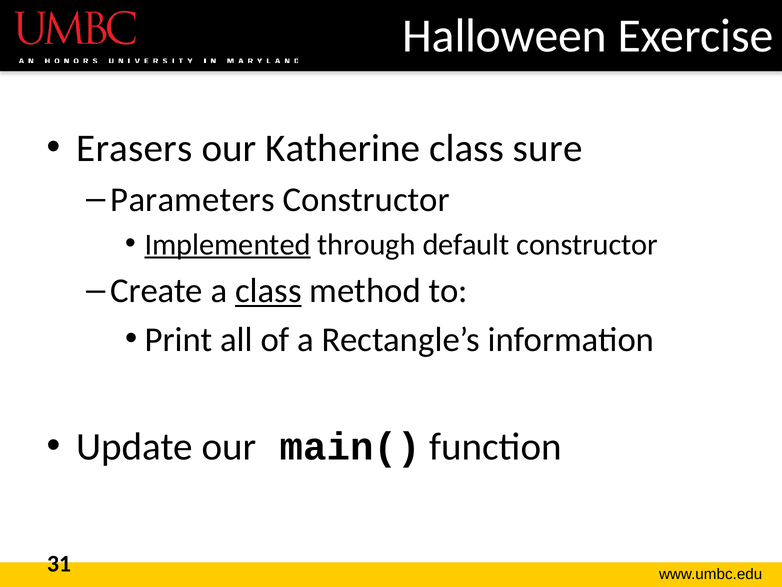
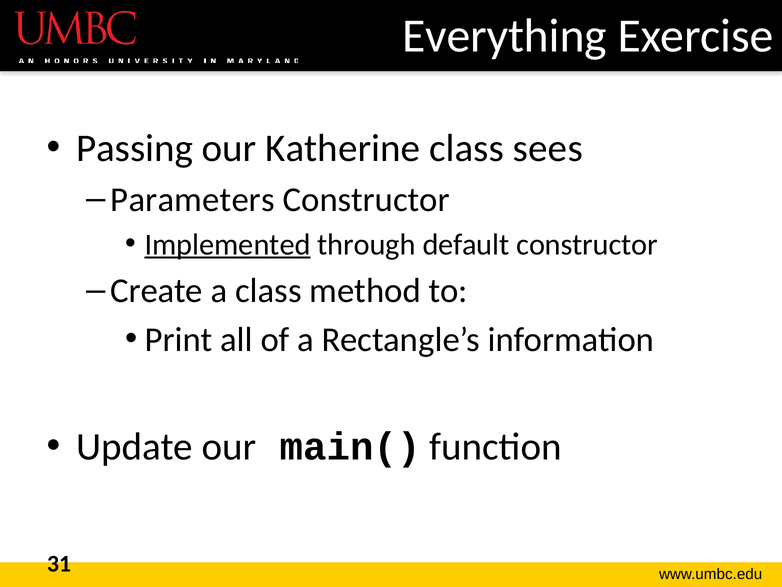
Halloween: Halloween -> Everything (505, 36)
Erasers: Erasers -> Passing (135, 148)
sure: sure -> sees (548, 148)
class underline: present -> none (268, 291)
